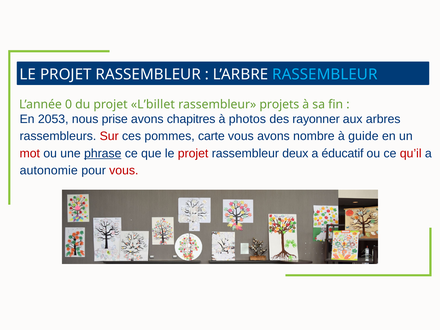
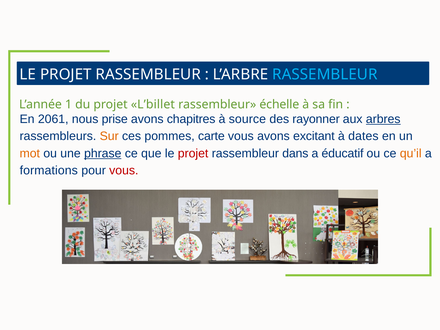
0: 0 -> 1 (69, 105)
projets: projets -> échelle (279, 105)
2053: 2053 -> 2061 (53, 119)
photos: photos -> source (247, 119)
arbres underline: none -> present (383, 119)
Sur colour: red -> orange (109, 136)
nombre: nombre -> excitant (314, 136)
guide: guide -> dates (363, 136)
mot colour: red -> orange (30, 153)
deux: deux -> dans (295, 153)
qu’il colour: red -> orange (411, 153)
autonomie: autonomie -> formations (49, 170)
